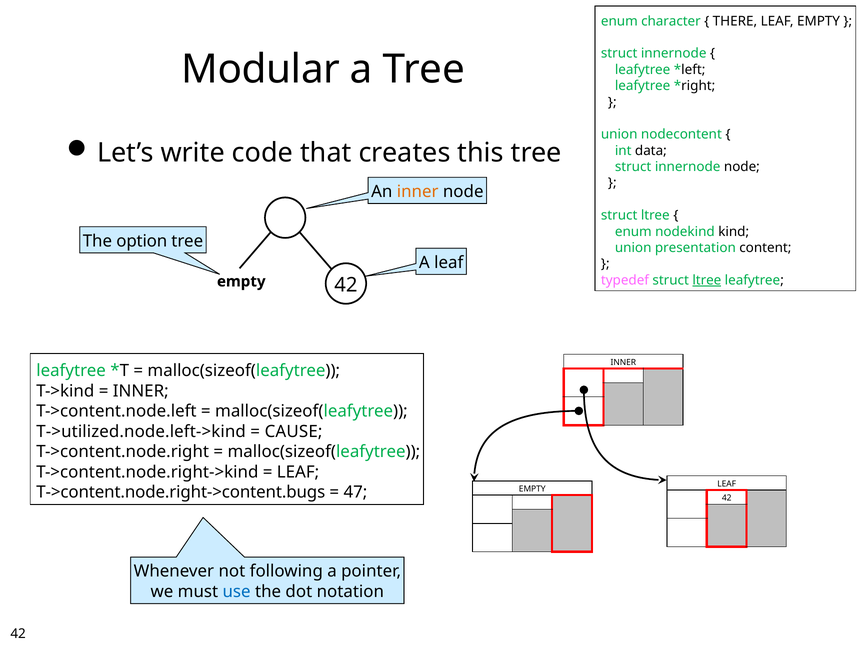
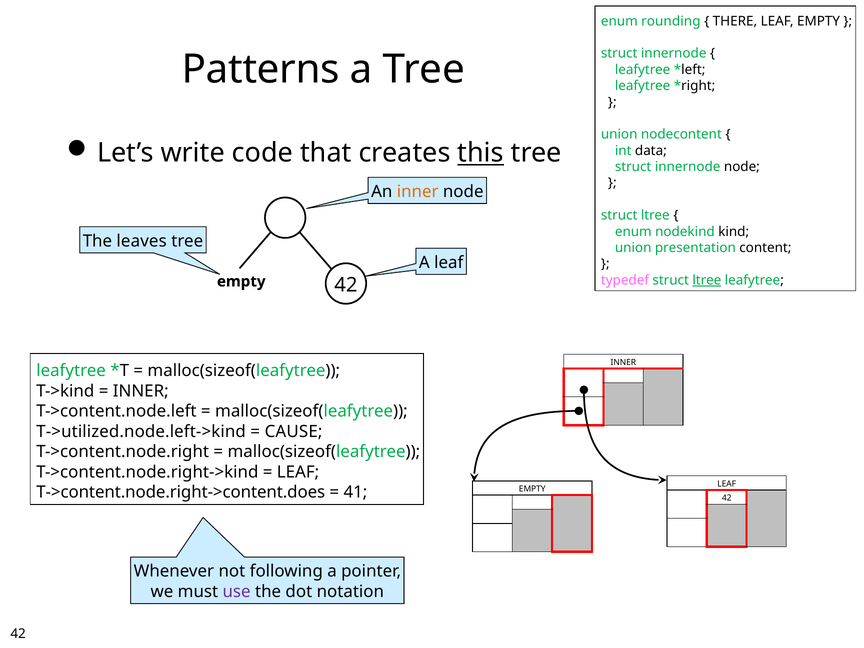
character: character -> rounding (671, 21)
Modular: Modular -> Patterns (261, 69)
this underline: none -> present (481, 153)
option: option -> leaves (142, 241)
T->content.node.right->content.bugs: T->content.node.right->content.bugs -> T->content.node.right->content.does (181, 492)
47: 47 -> 41 (355, 492)
use colour: blue -> purple (237, 592)
